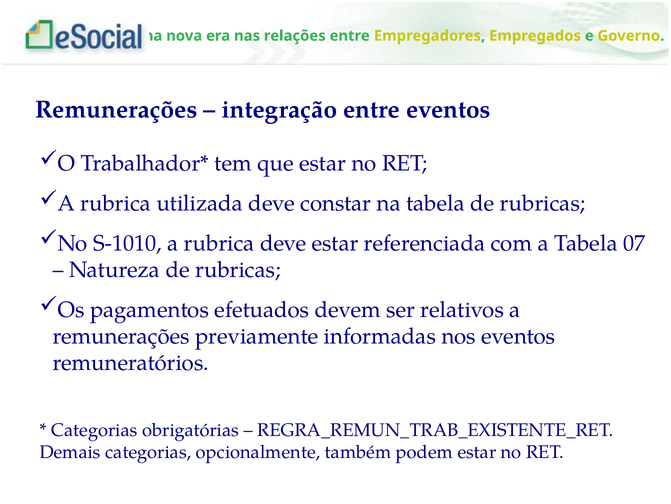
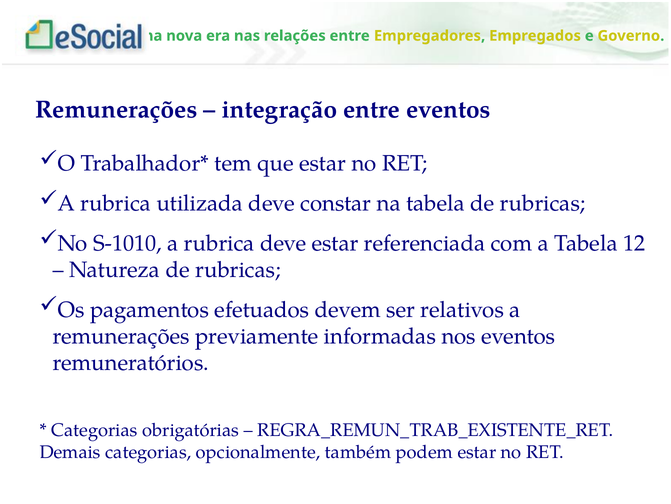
07: 07 -> 12 (634, 243)
